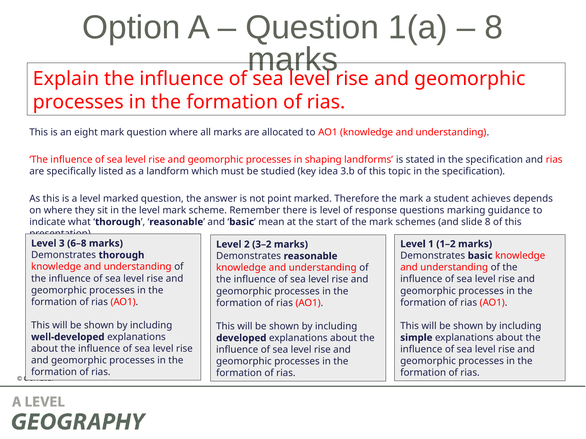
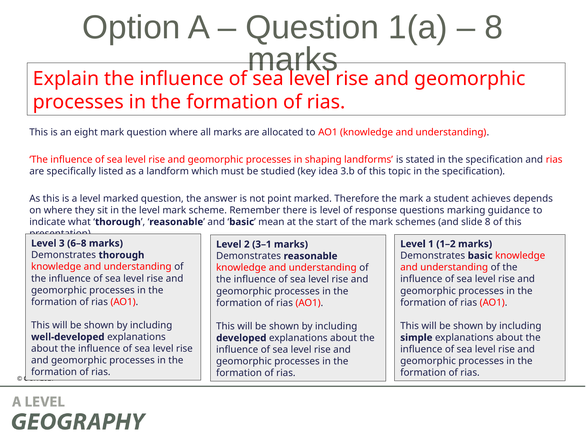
3–2: 3–2 -> 3–1 (262, 245)
